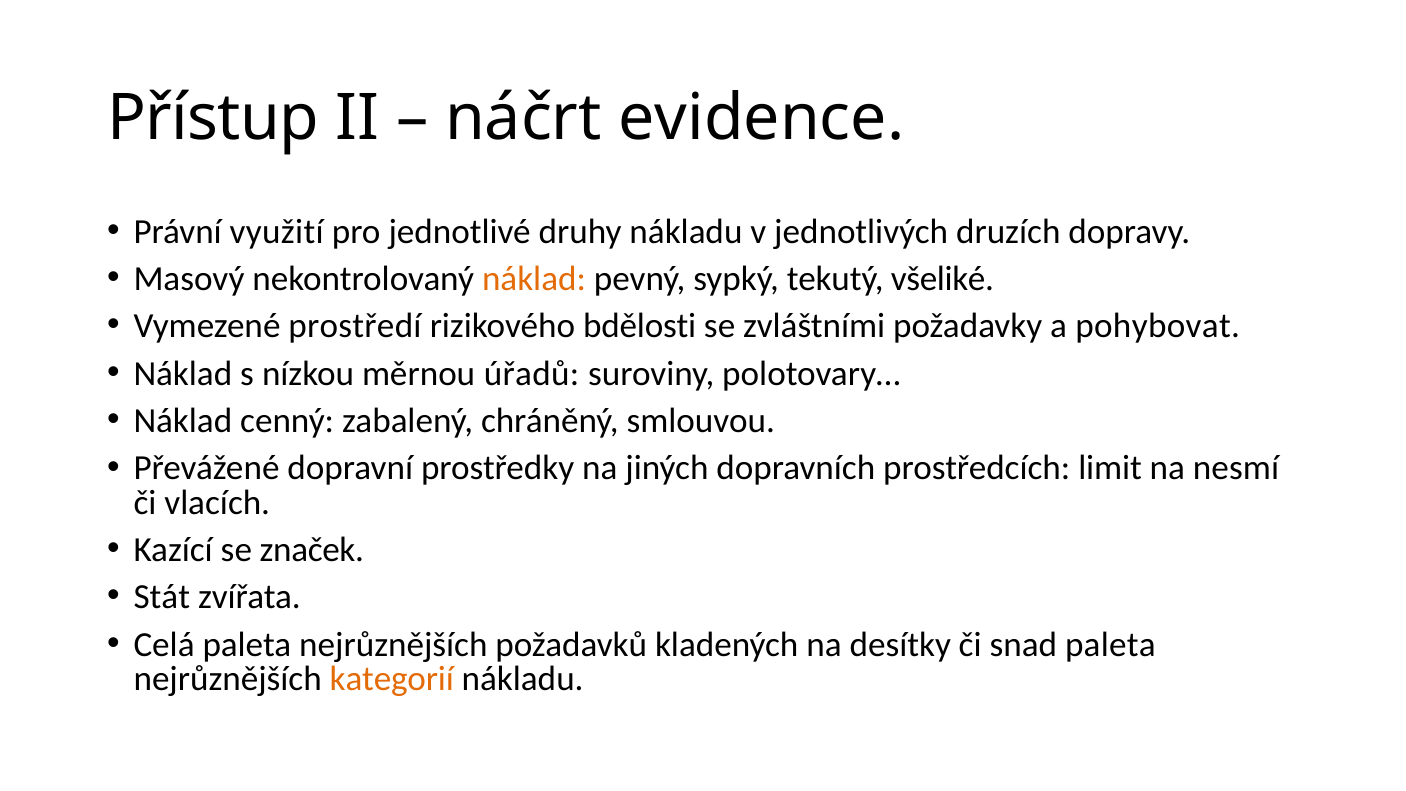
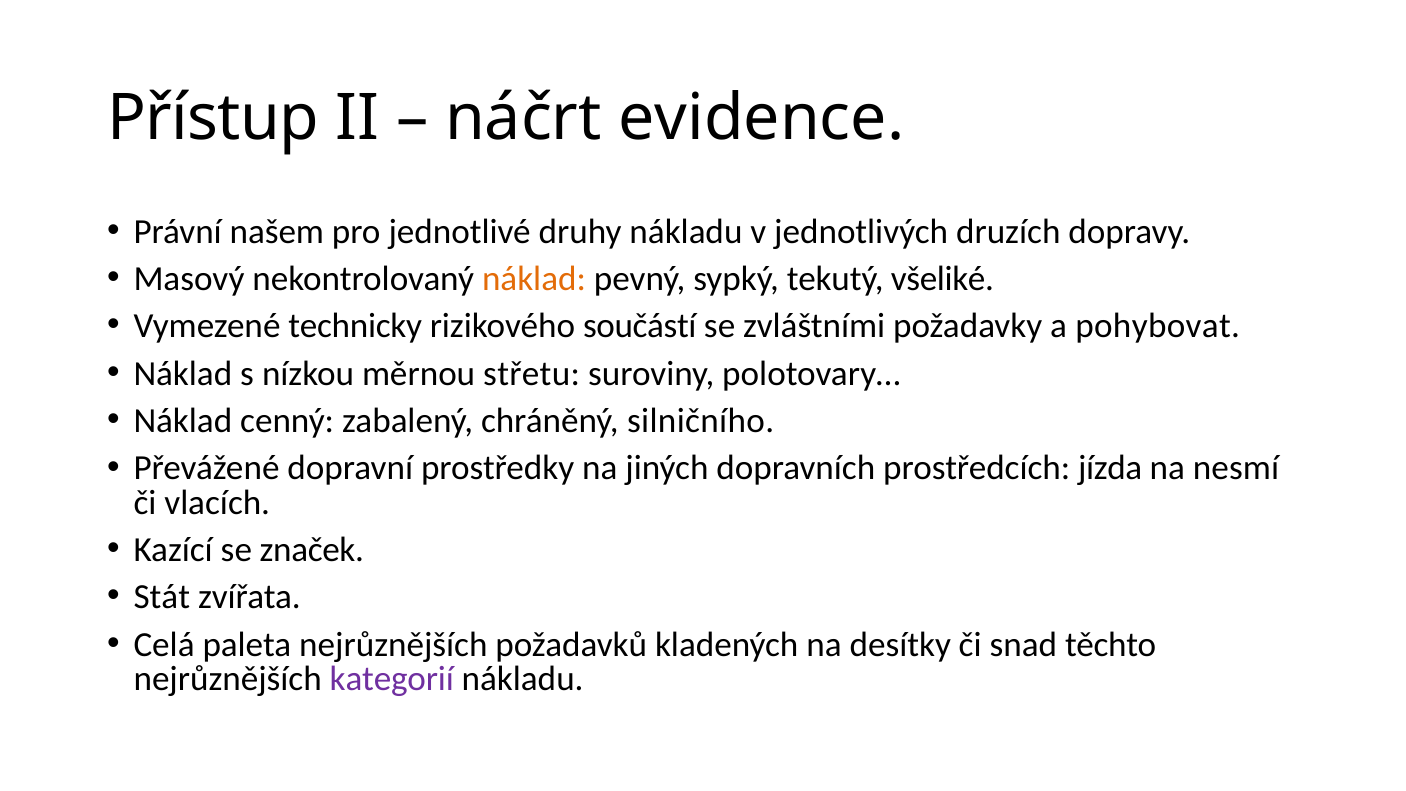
využití: využití -> našem (277, 232)
prostředí: prostředí -> technicky (355, 326)
bdělosti: bdělosti -> součástí (640, 326)
úřadů: úřadů -> střetu (532, 373)
smlouvou: smlouvou -> silničního (701, 421)
limit: limit -> jízda (1110, 468)
snad paleta: paleta -> těchto (1111, 644)
kategorií colour: orange -> purple (392, 678)
